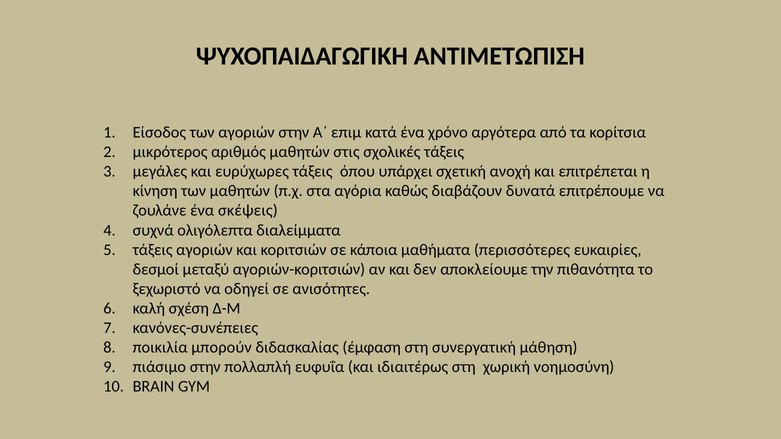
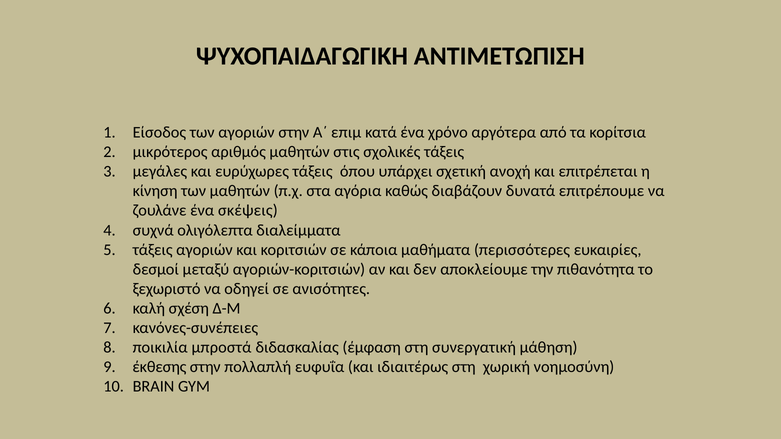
μπορούν: μπορούν -> μπροστά (221, 348)
πιάσιμο: πιάσιμο -> έκθεσης (159, 367)
